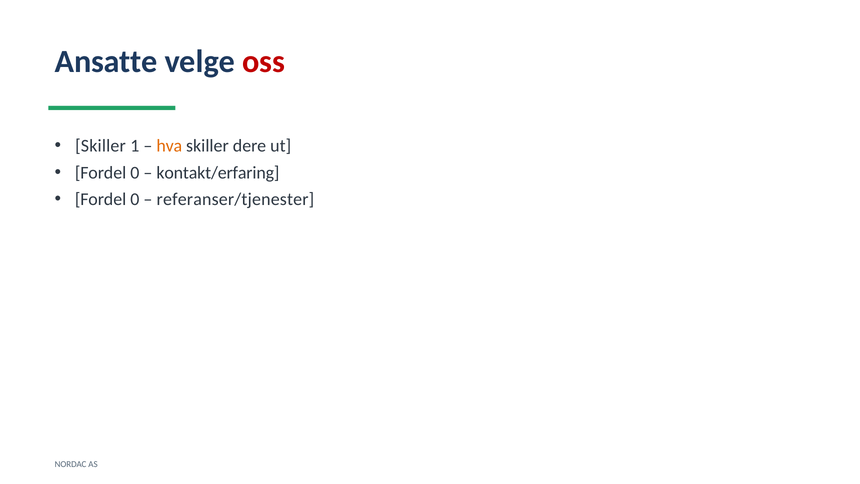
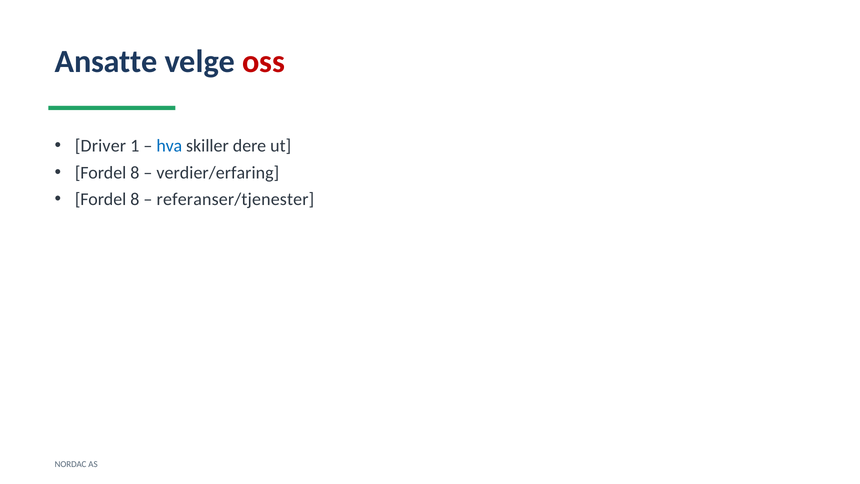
Skiller: Skiller -> Driver (100, 146)
hva colour: orange -> blue (169, 146)
0: 0 -> 8 (135, 173)
kontakt/erfaring: kontakt/erfaring -> verdier/erfaring (218, 173)
0: 0 -> 8 (135, 199)
